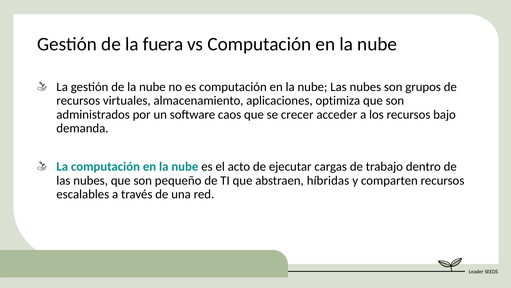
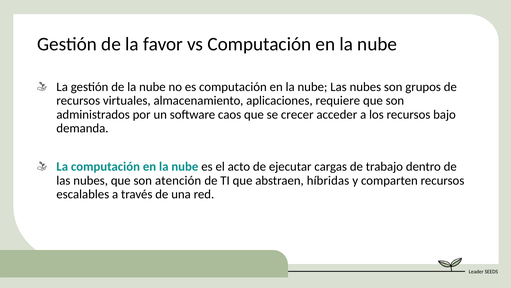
fuera: fuera -> favor (163, 44)
optimiza: optimiza -> requiere (338, 101)
pequeño: pequeño -> atención (178, 180)
